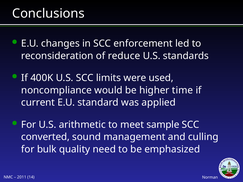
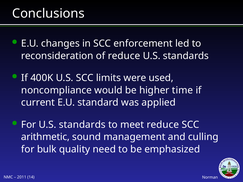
For U.S arithmetic: arithmetic -> standards (82, 125)
meet sample: sample -> reduce (163, 125)
converted: converted -> arithmetic (45, 137)
